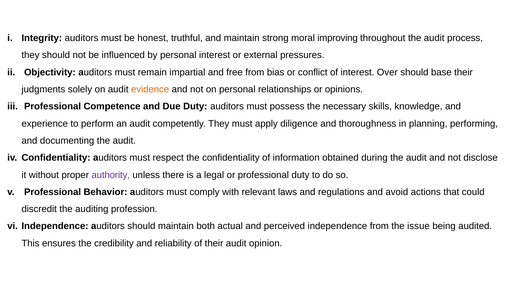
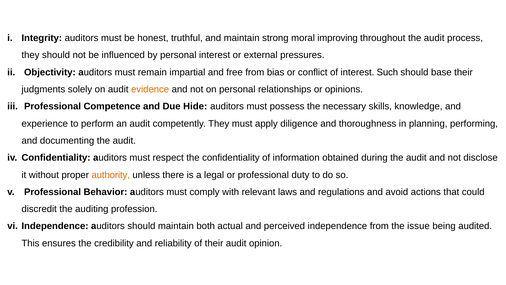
Over: Over -> Such (387, 72)
Due Duty: Duty -> Hide (195, 106)
authority colour: purple -> orange (111, 175)
